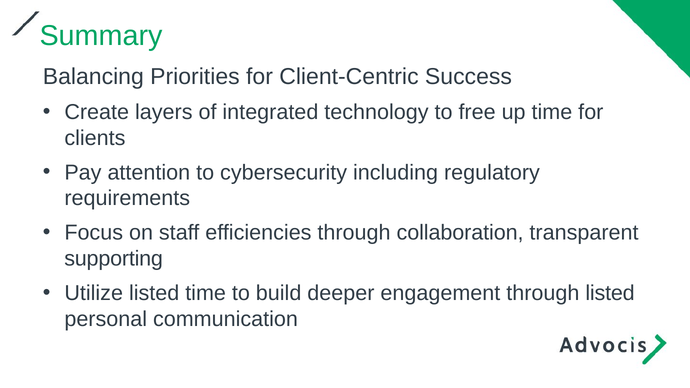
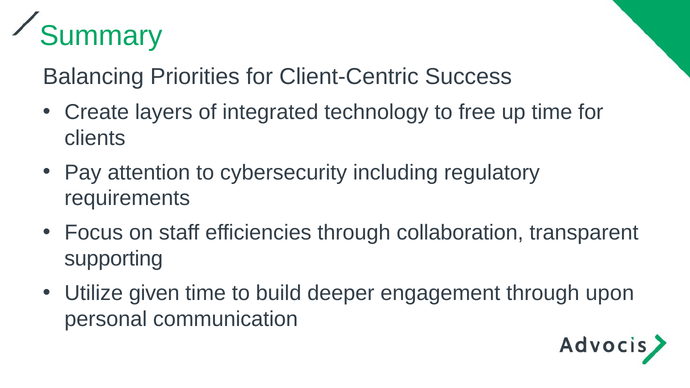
Utilize listed: listed -> given (154, 293)
through listed: listed -> upon (610, 293)
